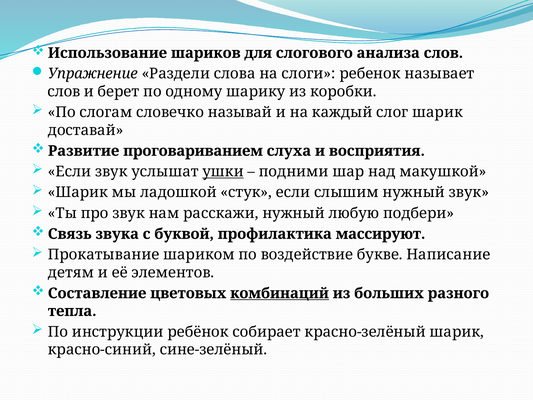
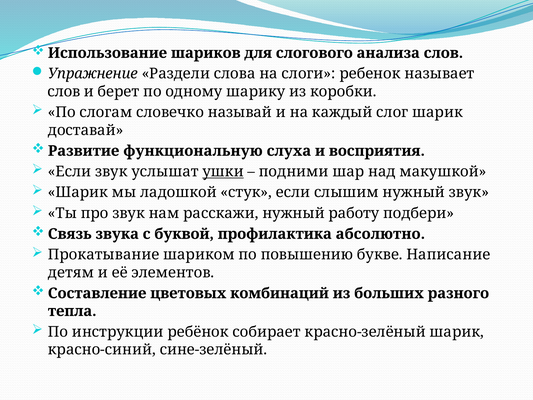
проговариванием: проговариванием -> функциональную (193, 151)
любую: любую -> работу (354, 213)
массируют: массируют -> абсолютно (380, 234)
воздействие: воздействие -> повышению (307, 255)
комбинаций underline: present -> none (280, 293)
